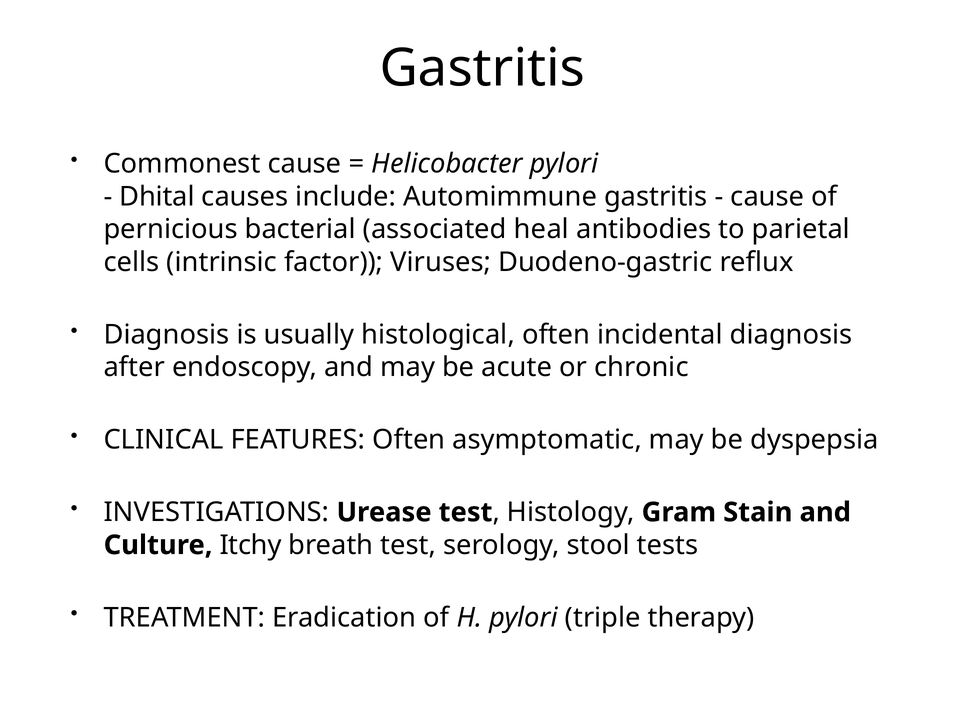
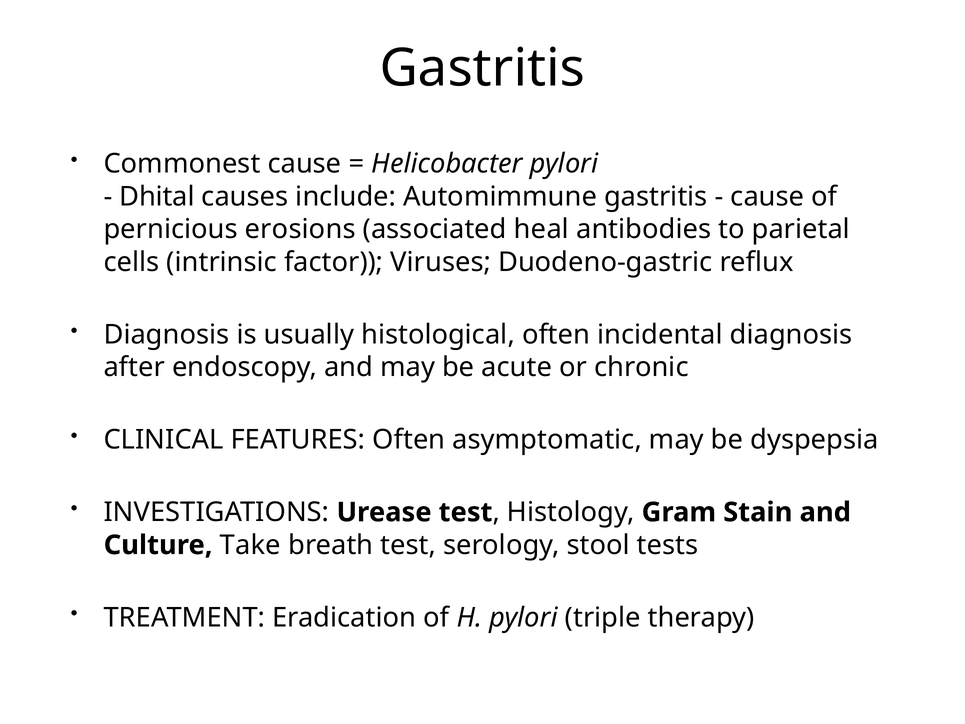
bacterial: bacterial -> erosions (300, 229)
Itchy: Itchy -> Take (250, 545)
